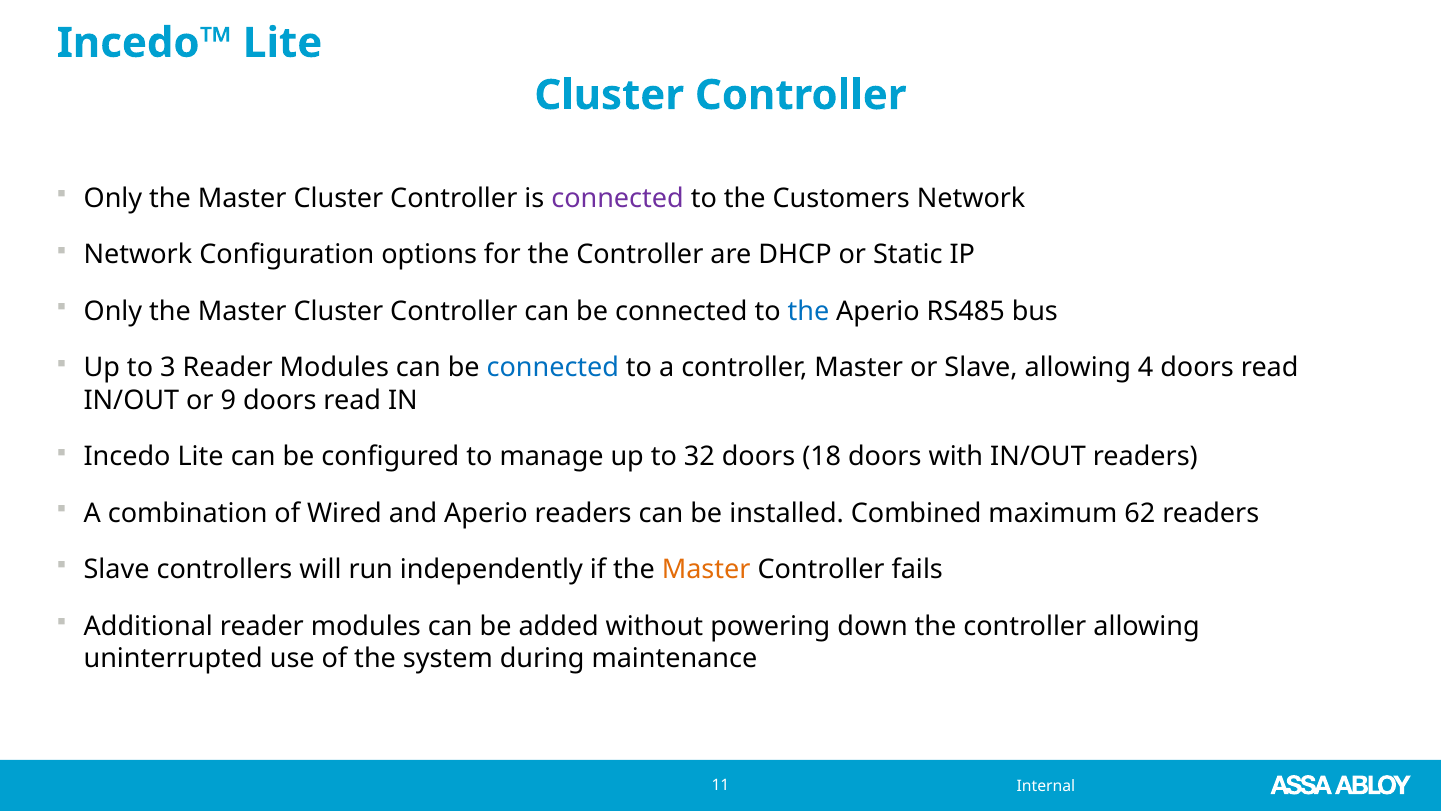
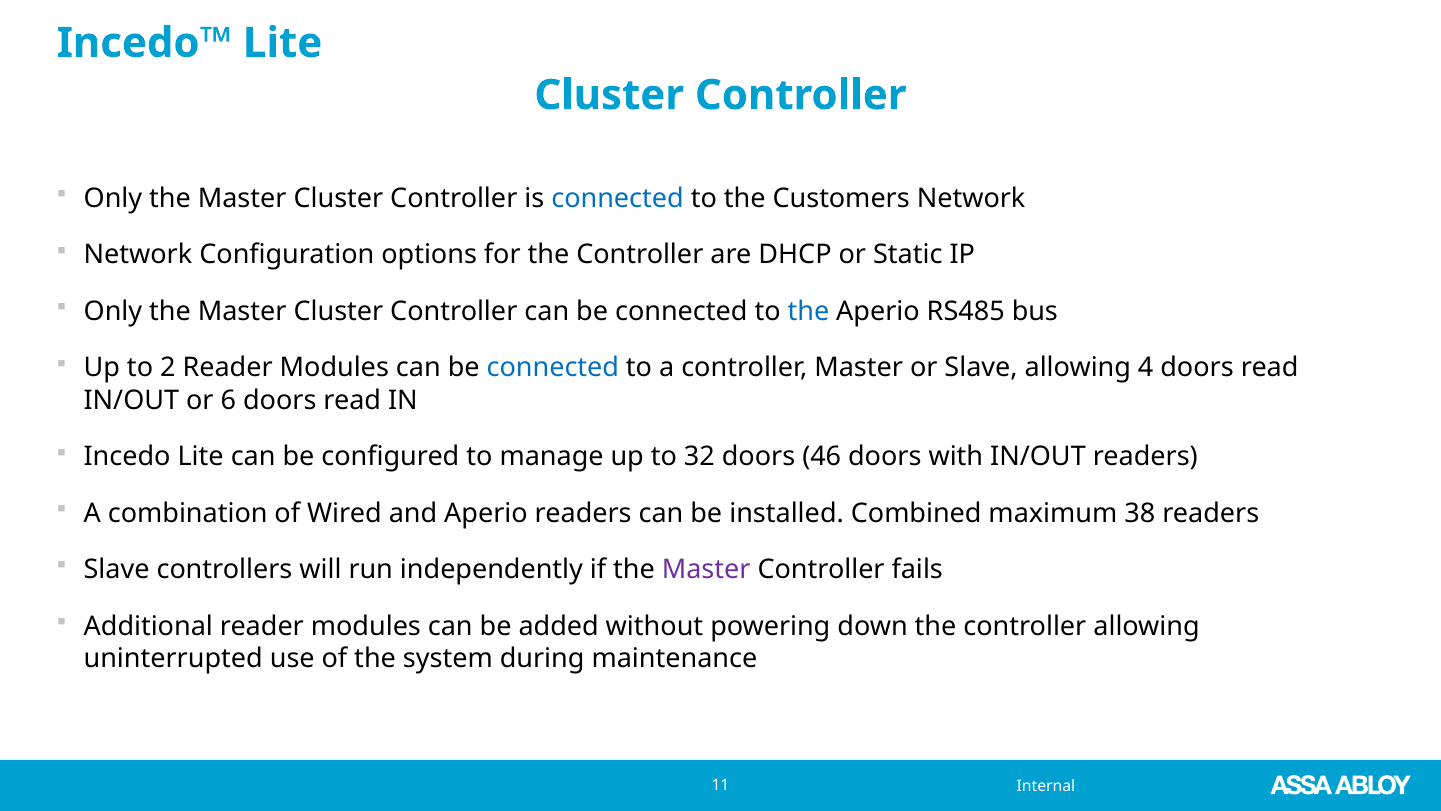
connected colour: purple -> blue (618, 198)
3: 3 -> 2 (168, 368)
9: 9 -> 6 (228, 400)
18: 18 -> 46 (822, 457)
62: 62 -> 38 (1140, 513)
Master colour: orange -> purple (706, 569)
